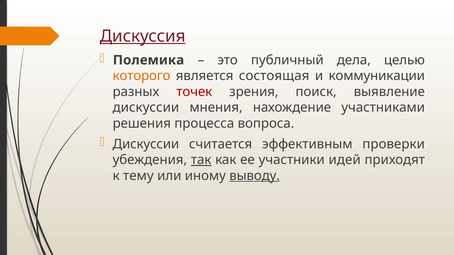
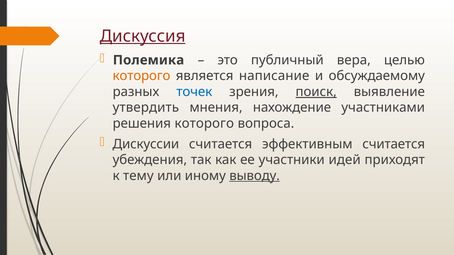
дела: дела -> вера (354, 60)
состоящая: состоящая -> написание (274, 76)
коммуникации: коммуникации -> обсуждаемому (377, 76)
точек colour: red -> blue (194, 92)
поиск underline: none -> present (316, 92)
дискуссии: дискуссии -> утвердить (146, 108)
решения процесса: процесса -> которого (204, 124)
эффективным проверки: проверки -> считается (394, 144)
так underline: present -> none (201, 160)
